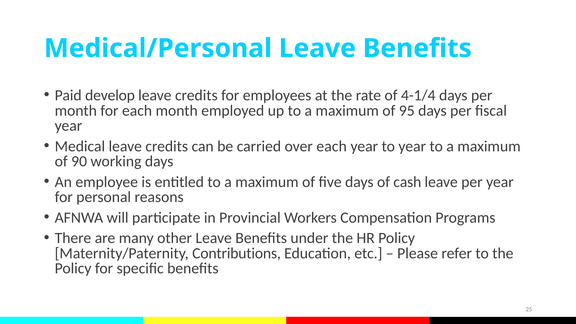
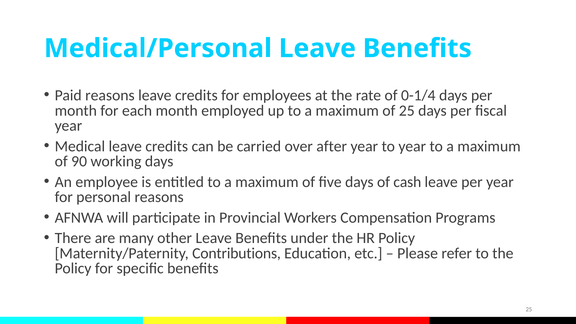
Paid develop: develop -> reasons (110, 95)
4-1/4: 4-1/4 -> 0-1/4 (418, 95)
of 95: 95 -> 25 (407, 111)
over each: each -> after (332, 146)
